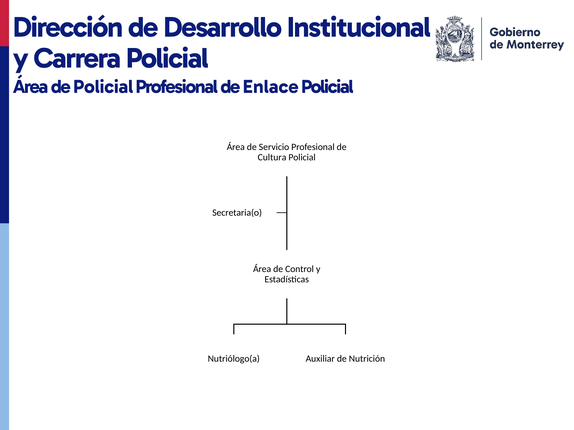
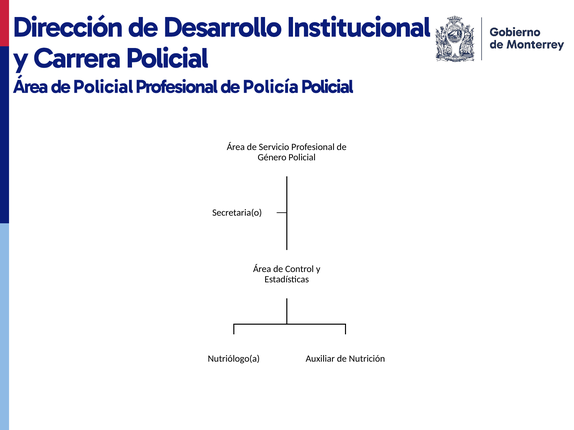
Enlace: Enlace -> Policía (271, 87)
Cultura: Cultura -> Género (272, 157)
